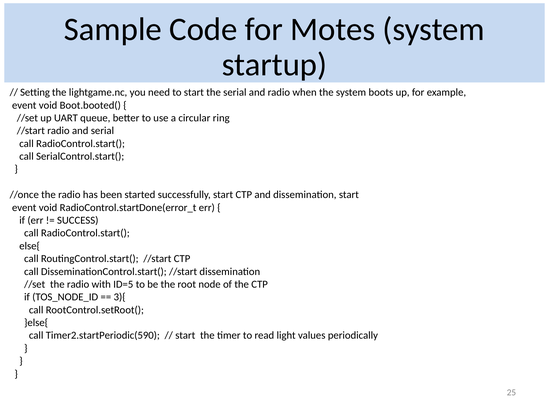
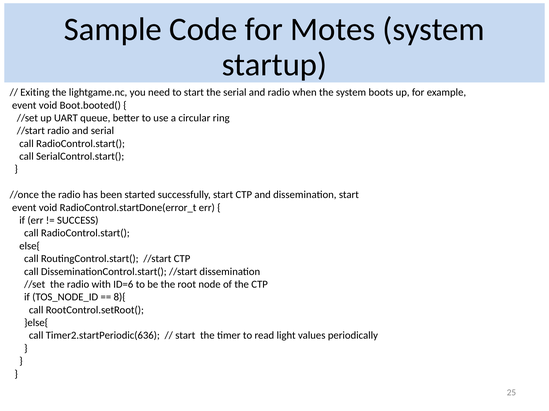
Setting: Setting -> Exiting (35, 93)
ID=5: ID=5 -> ID=6 (123, 285)
3){: 3){ -> 8){ (120, 298)
Timer2.startPeriodic(590: Timer2.startPeriodic(590 -> Timer2.startPeriodic(636 (103, 336)
